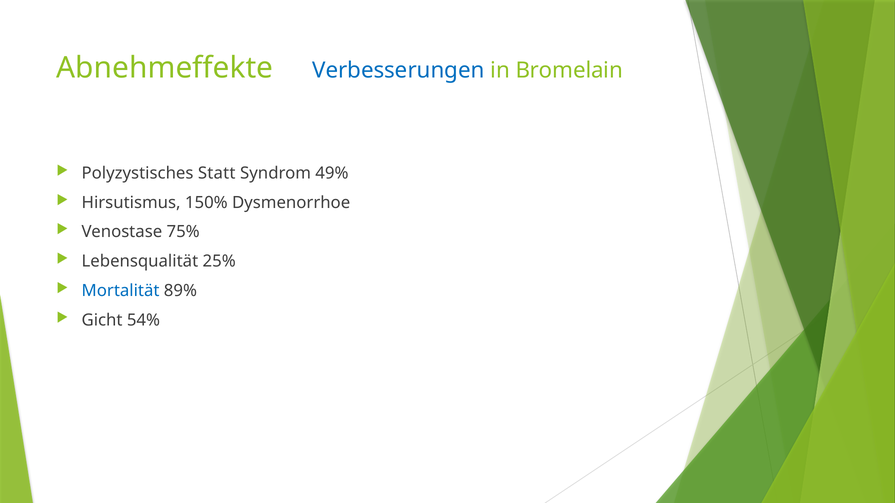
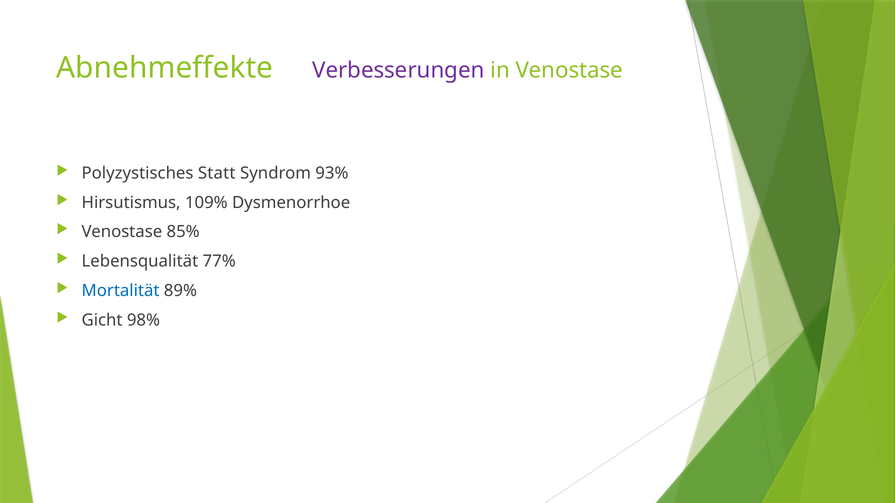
Verbesserungen colour: blue -> purple (398, 71)
in Bromelain: Bromelain -> Venostase (569, 71)
49%: 49% -> 93% (332, 173)
150%: 150% -> 109% (206, 203)
75%: 75% -> 85% (183, 232)
25%: 25% -> 77% (219, 262)
54%: 54% -> 98% (143, 321)
